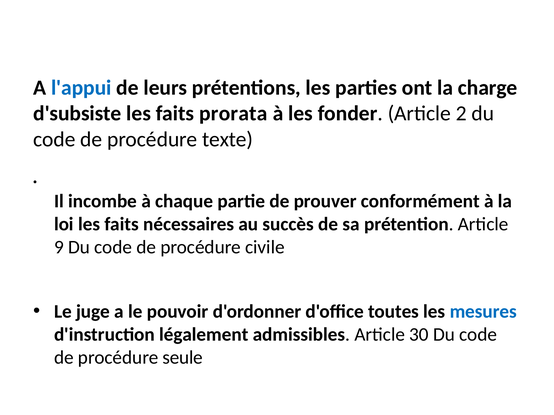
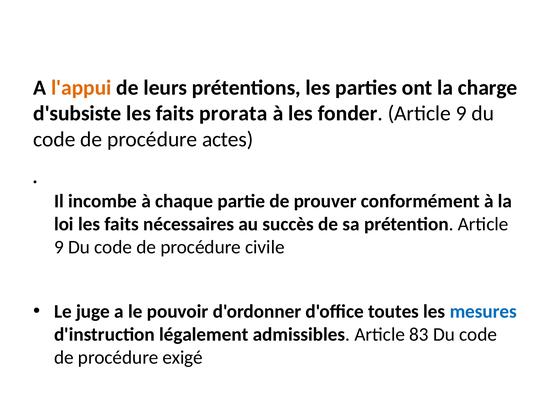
l'appui colour: blue -> orange (81, 88)
fonder Article 2: 2 -> 9 (461, 114)
texte: texte -> actes (228, 139)
30: 30 -> 83 (419, 335)
seule: seule -> exigé (183, 358)
